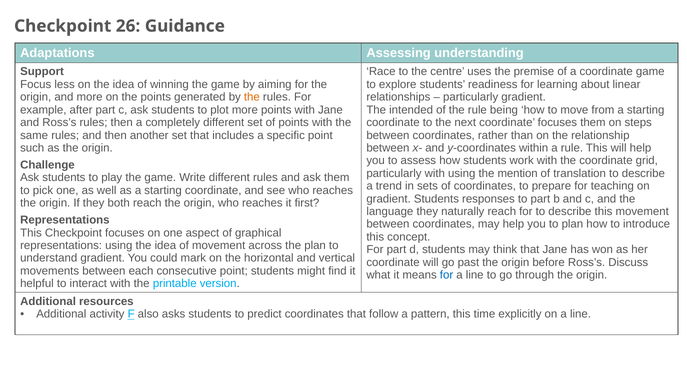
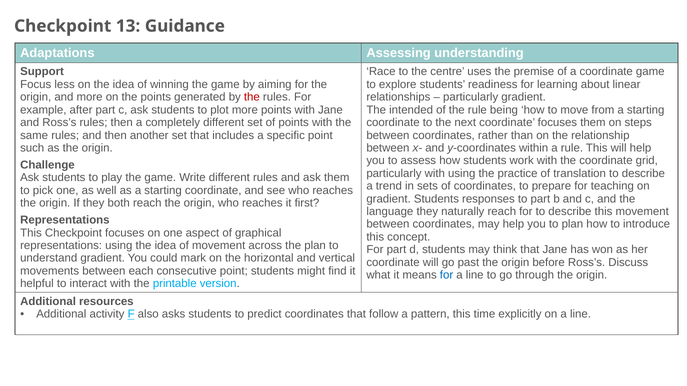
26: 26 -> 13 (128, 26)
the colour: orange -> red (252, 97)
mention: mention -> practice (518, 174)
